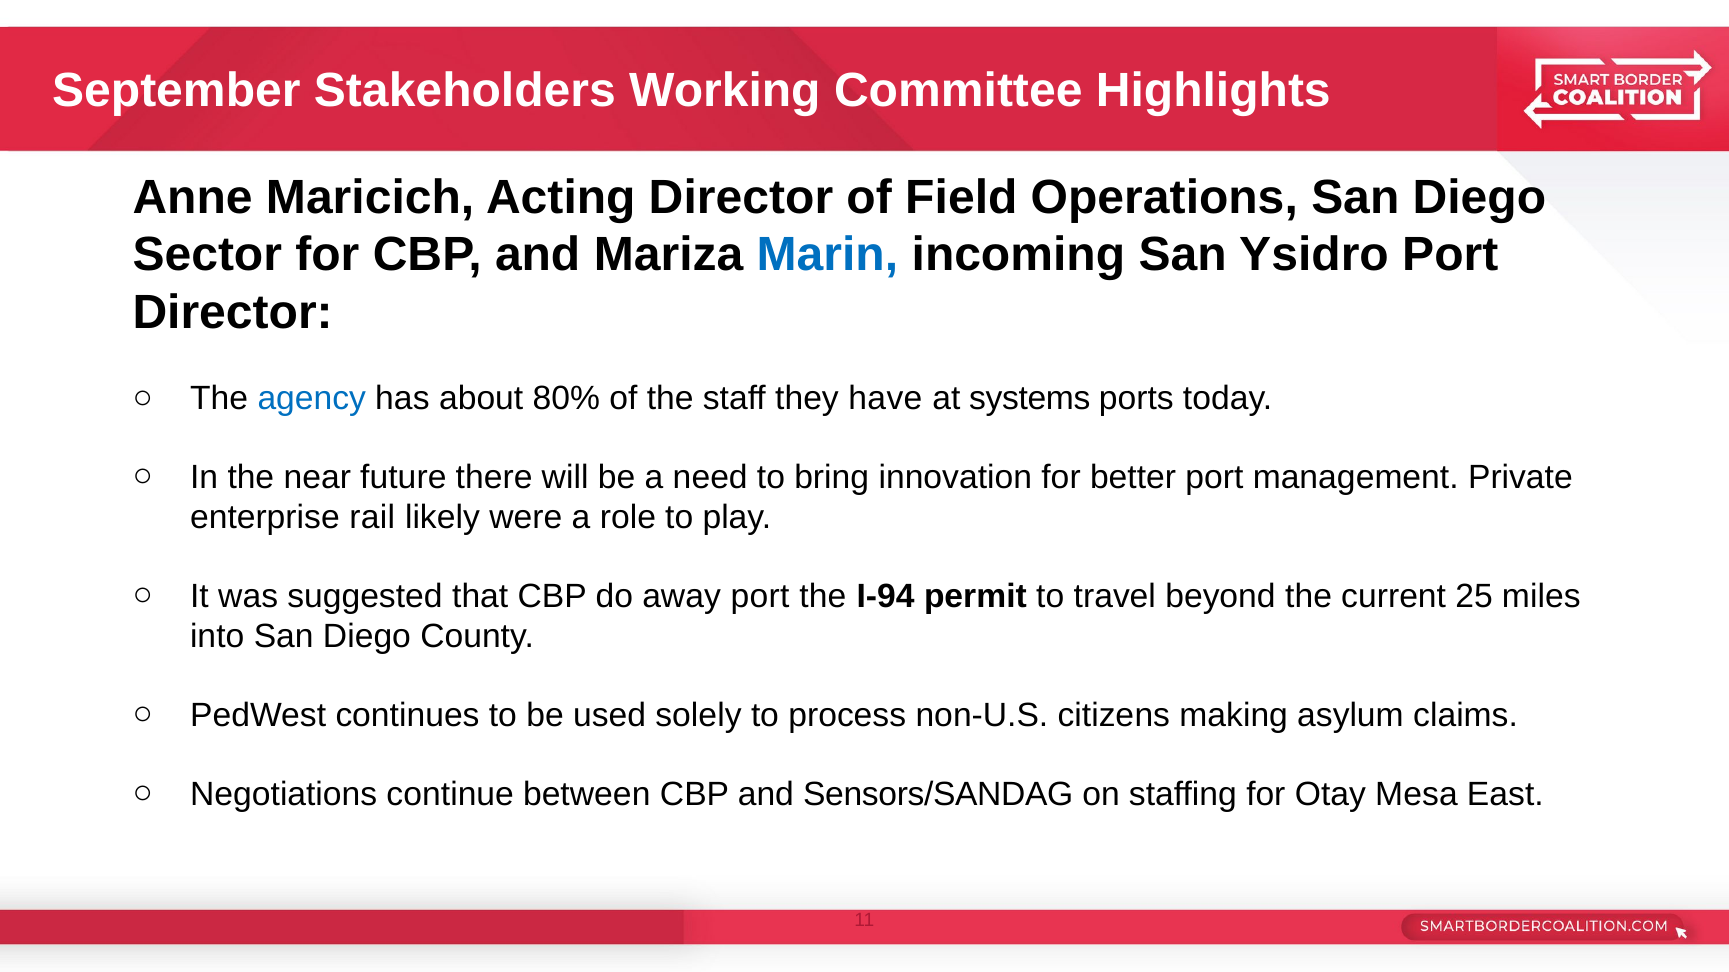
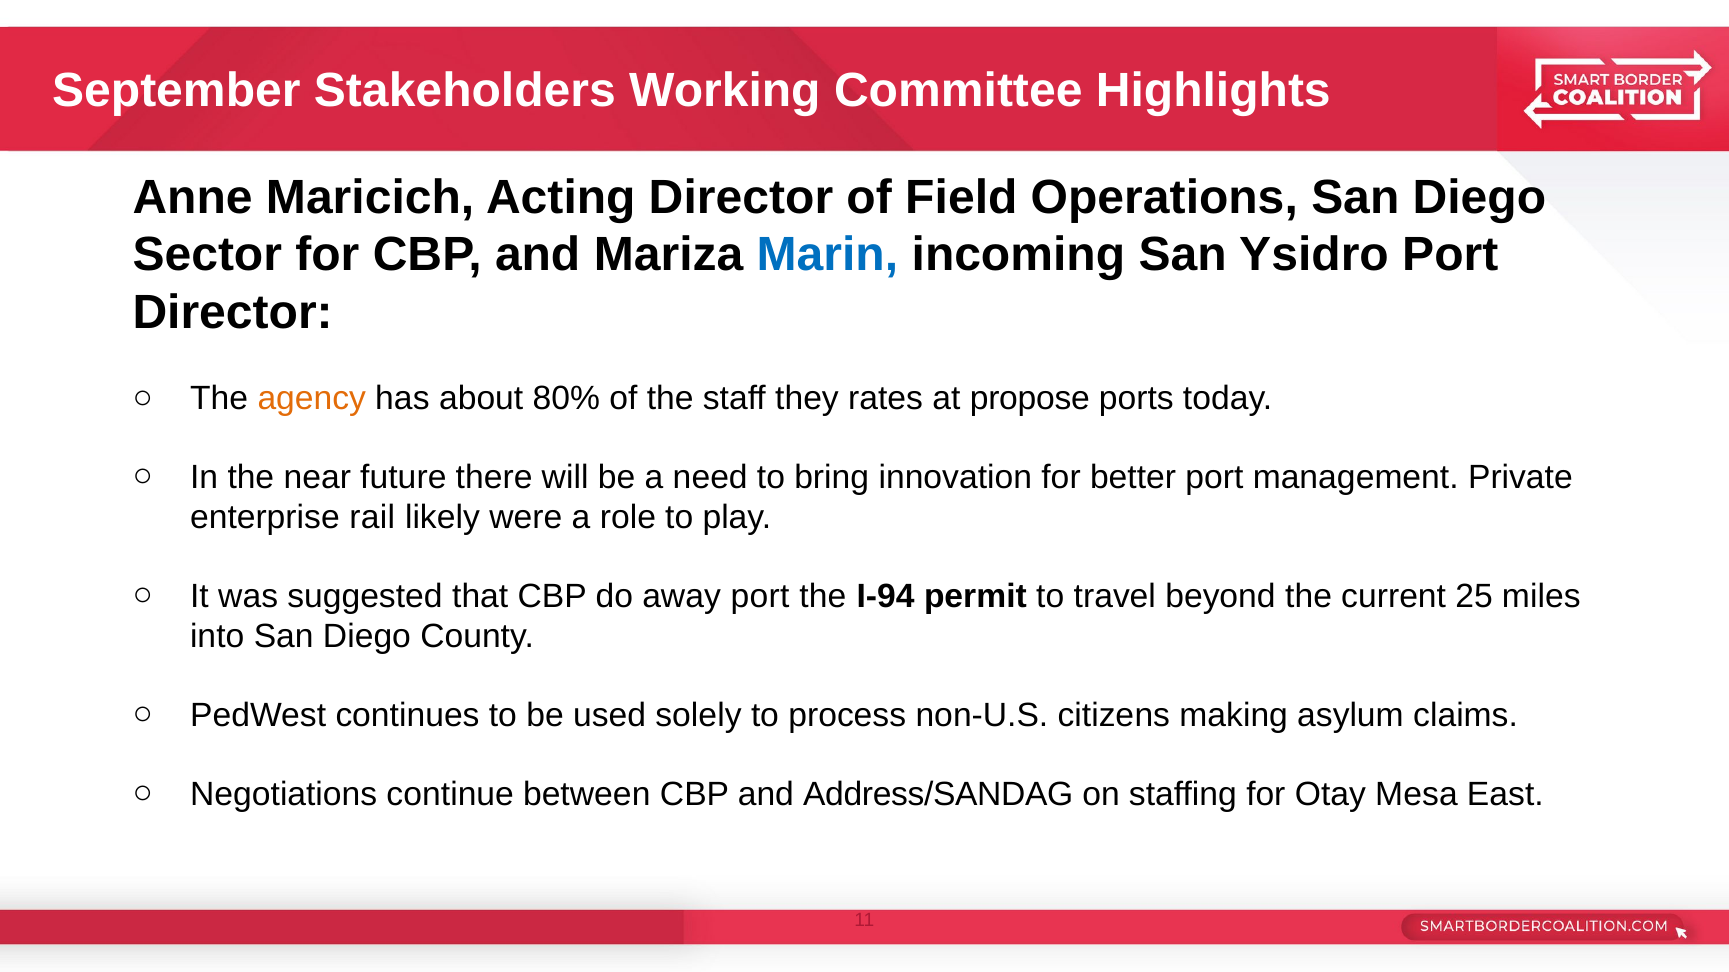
agency colour: blue -> orange (312, 399)
have: have -> rates (886, 399)
systems: systems -> propose (1030, 399)
Sensors/SANDAG: Sensors/SANDAG -> Address/SANDAG (938, 795)
